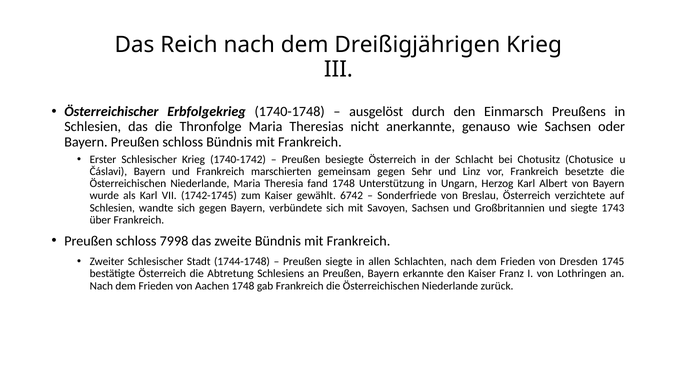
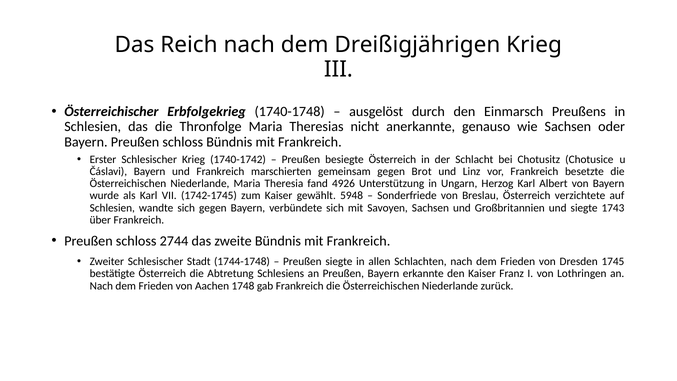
Sehr: Sehr -> Brot (422, 171)
fand 1748: 1748 -> 4926 (343, 184)
6742: 6742 -> 5948 (352, 196)
7998: 7998 -> 2744 (174, 241)
